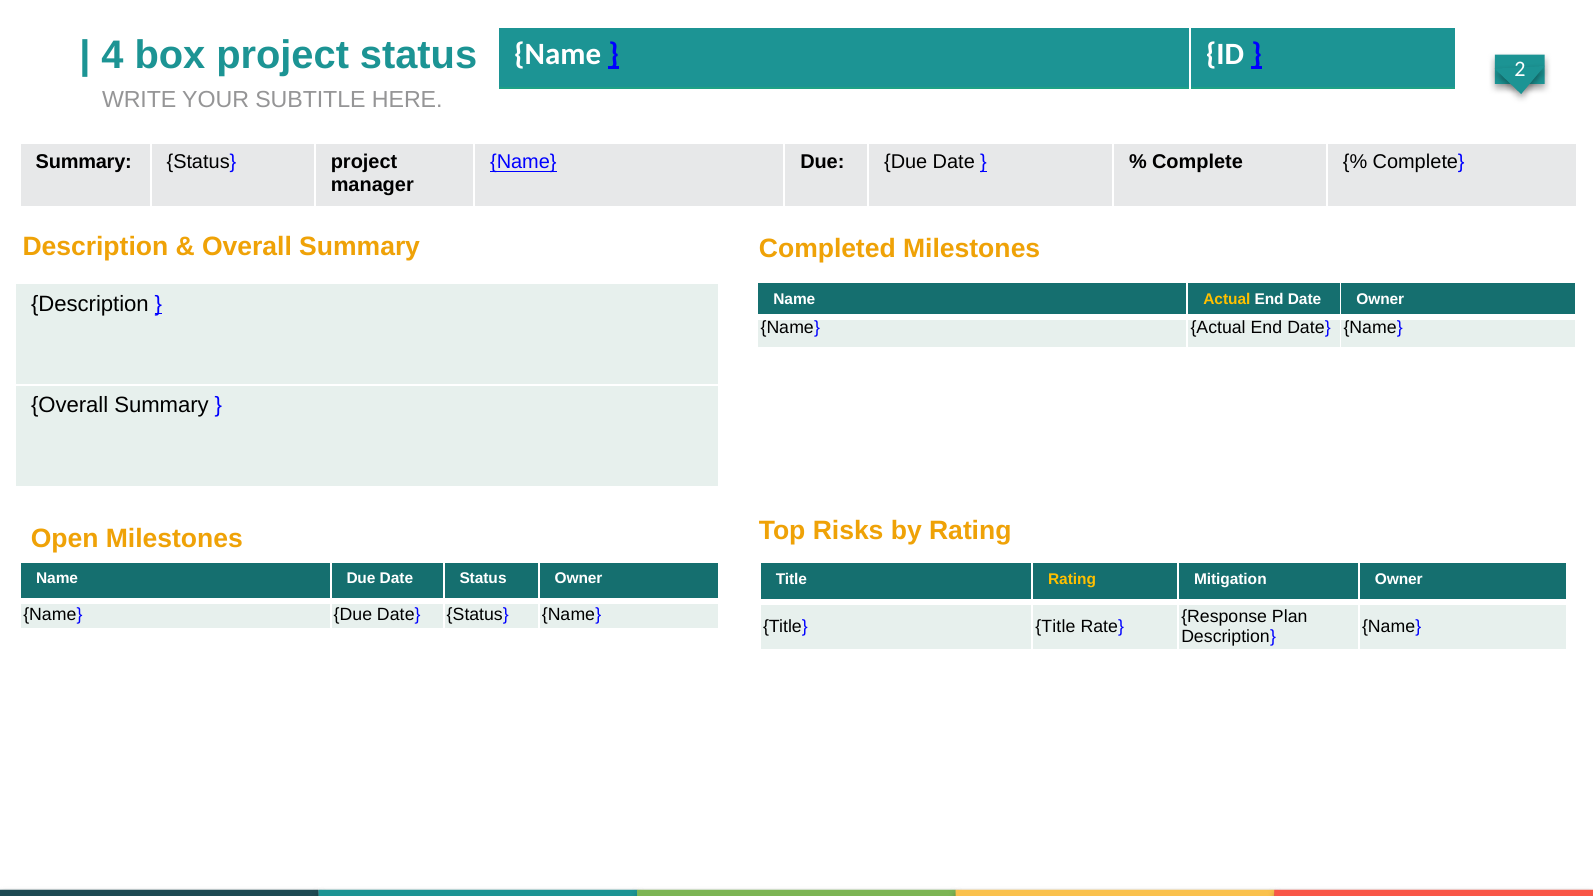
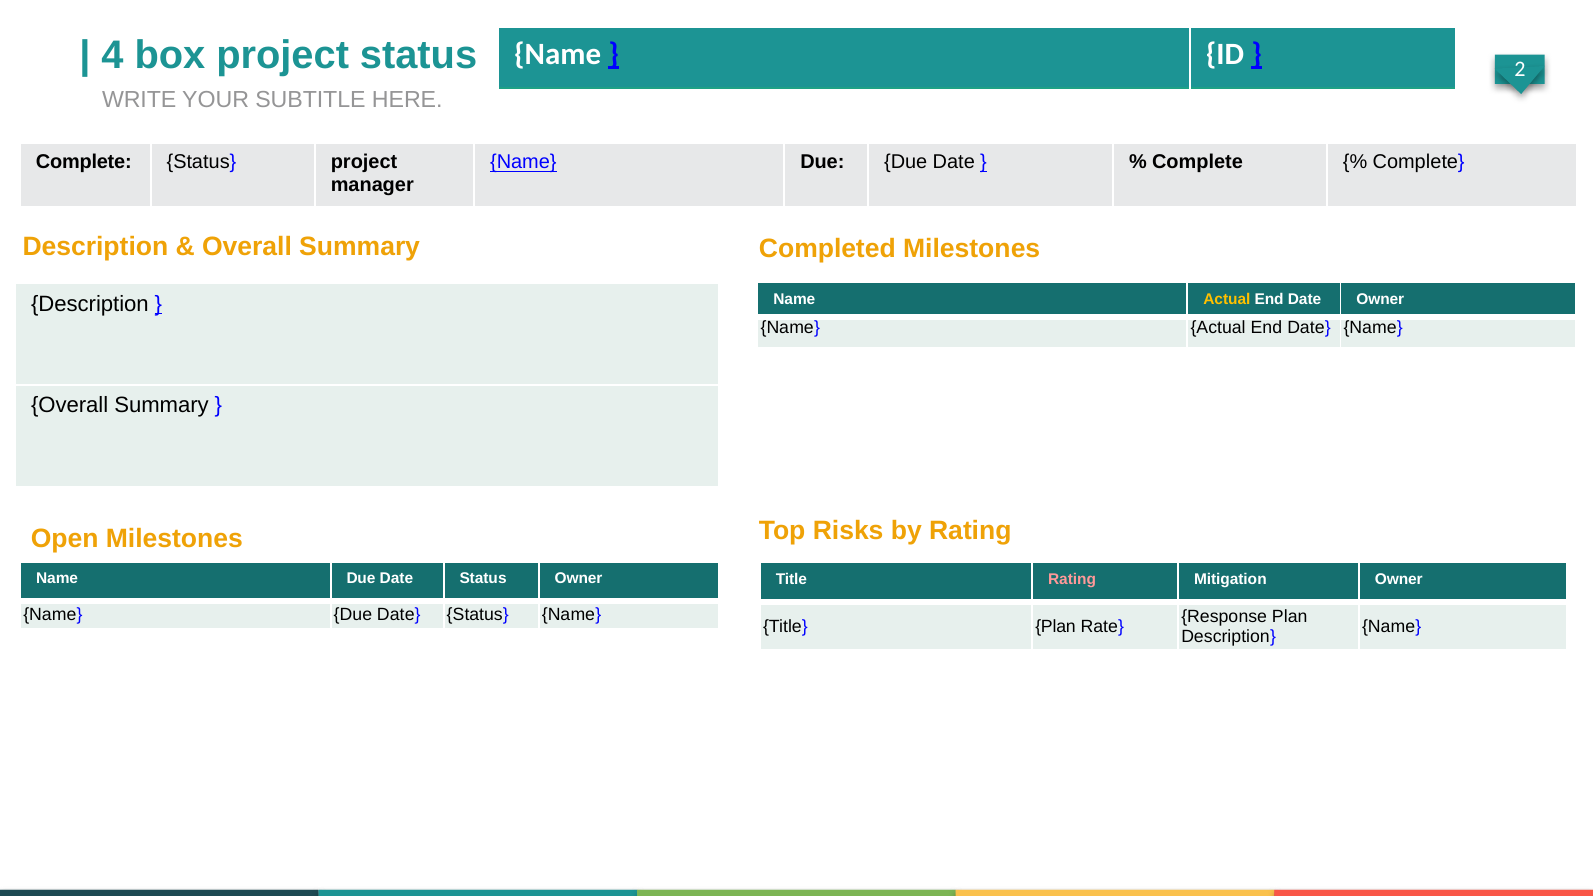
Summary: Summary -> Complete (84, 162)
Rating colour: yellow -> pink (1072, 579)
Title Title: Title -> Plan (1056, 626)
